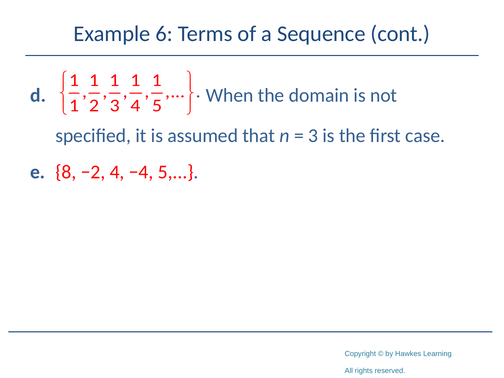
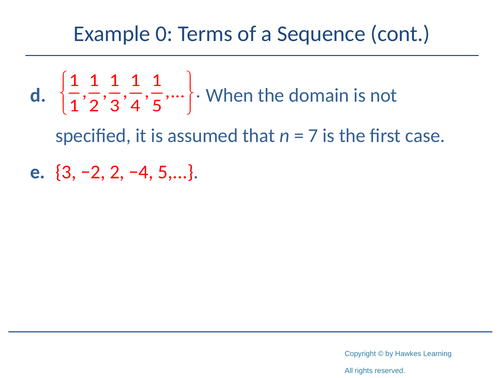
6: 6 -> 0 (164, 34)
3: 3 -> 7 (313, 136)
e 8: 8 -> 3 (66, 172)
−2 4: 4 -> 2 (117, 172)
